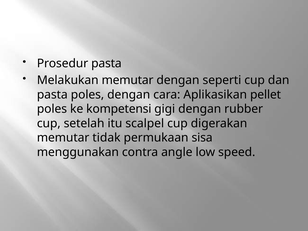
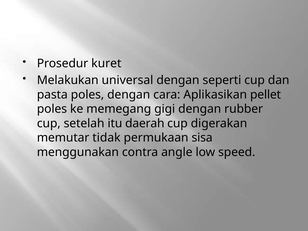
Prosedur pasta: pasta -> kuret (106, 63)
Melakukan memutar: memutar -> universal (127, 80)
kompetensi: kompetensi -> memegang (119, 109)
scalpel: scalpel -> daerah (145, 123)
